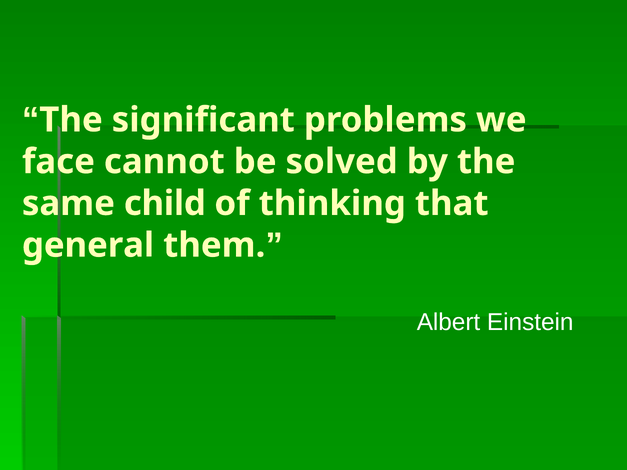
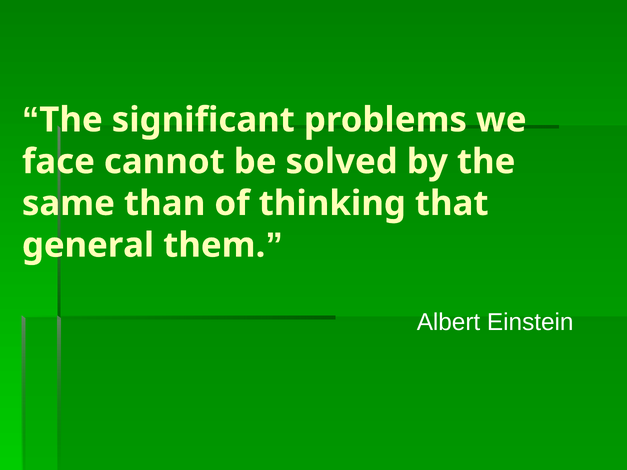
child: child -> than (165, 204)
